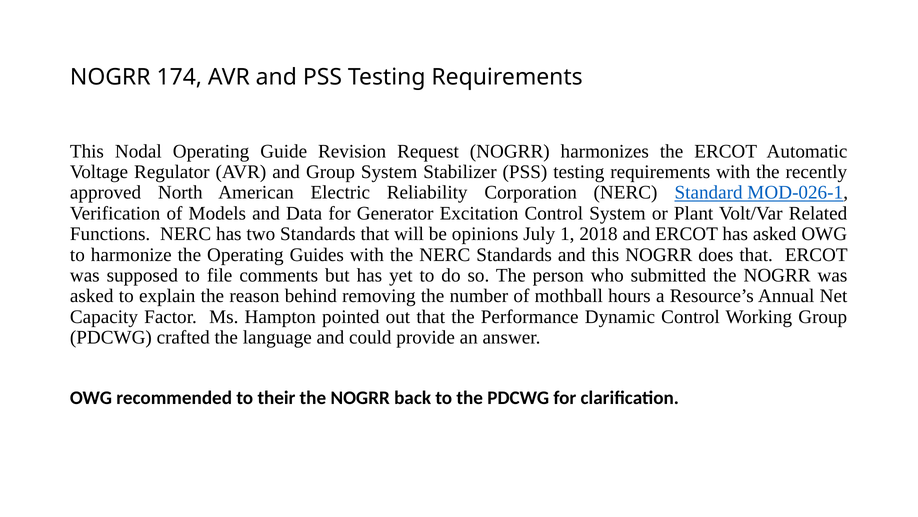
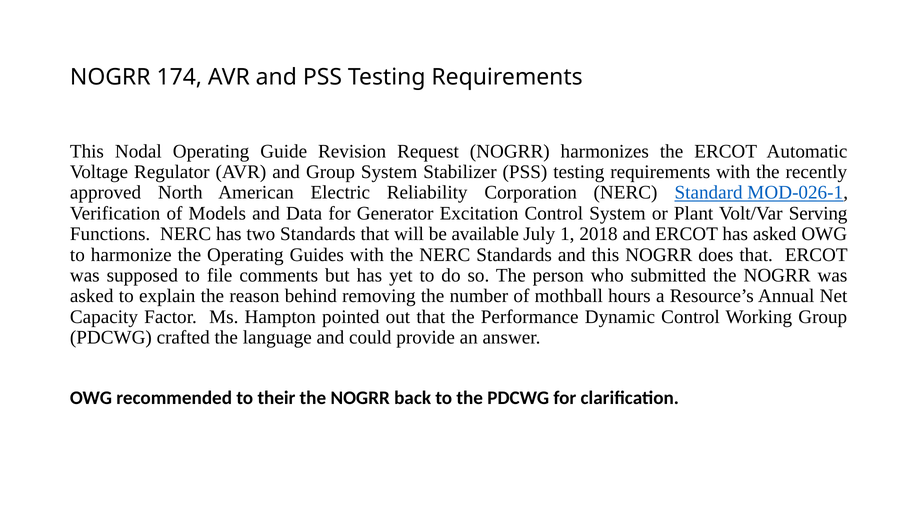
Related: Related -> Serving (818, 213)
opinions: opinions -> available (485, 234)
